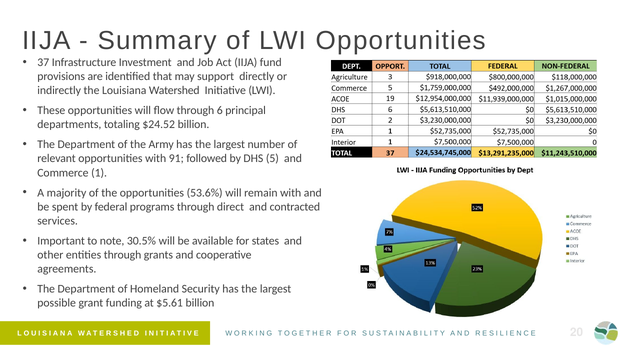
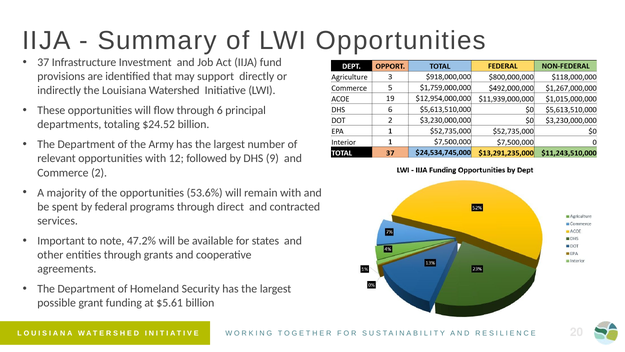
91: 91 -> 12 (176, 158)
5: 5 -> 9 (272, 158)
1: 1 -> 2 (99, 172)
30.5%: 30.5% -> 47.2% (141, 240)
